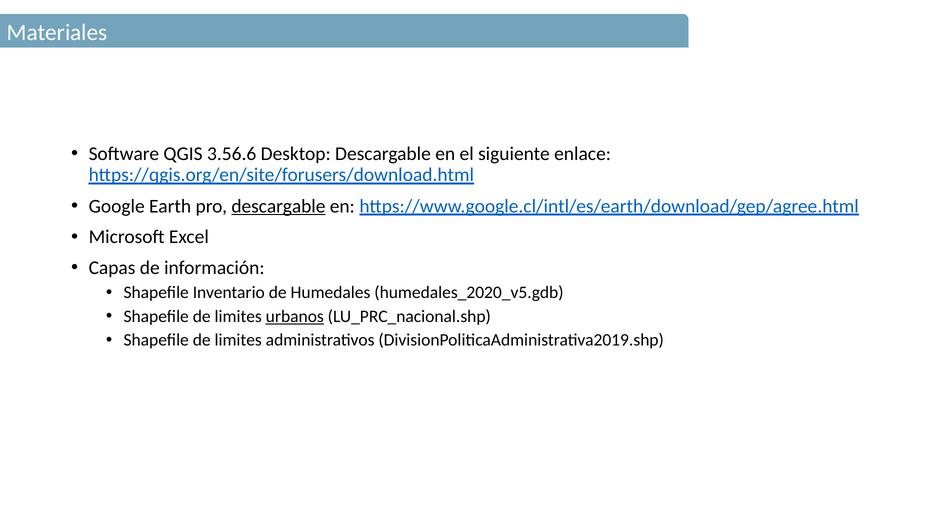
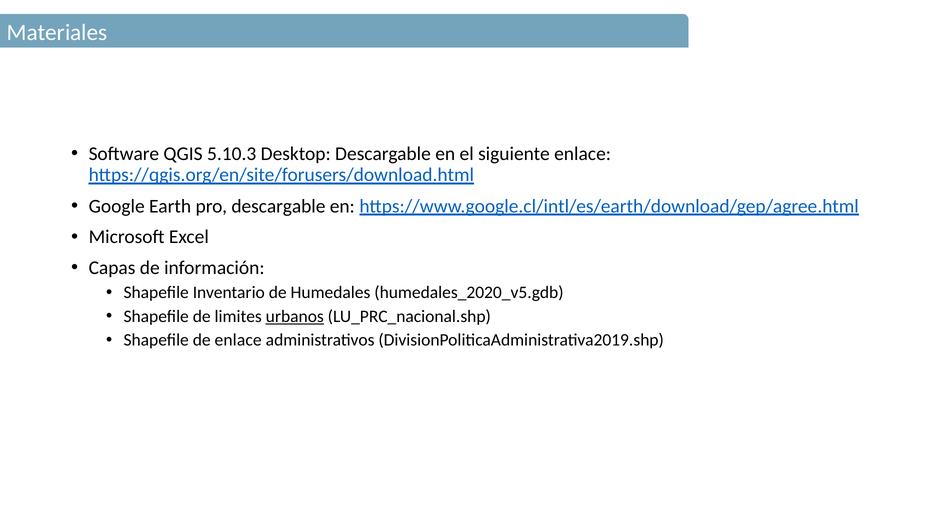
3.56.6: 3.56.6 -> 5.10.3 (232, 154)
descargable underline: present -> none (278, 206)
limites: limites -> enlace (238, 340)
